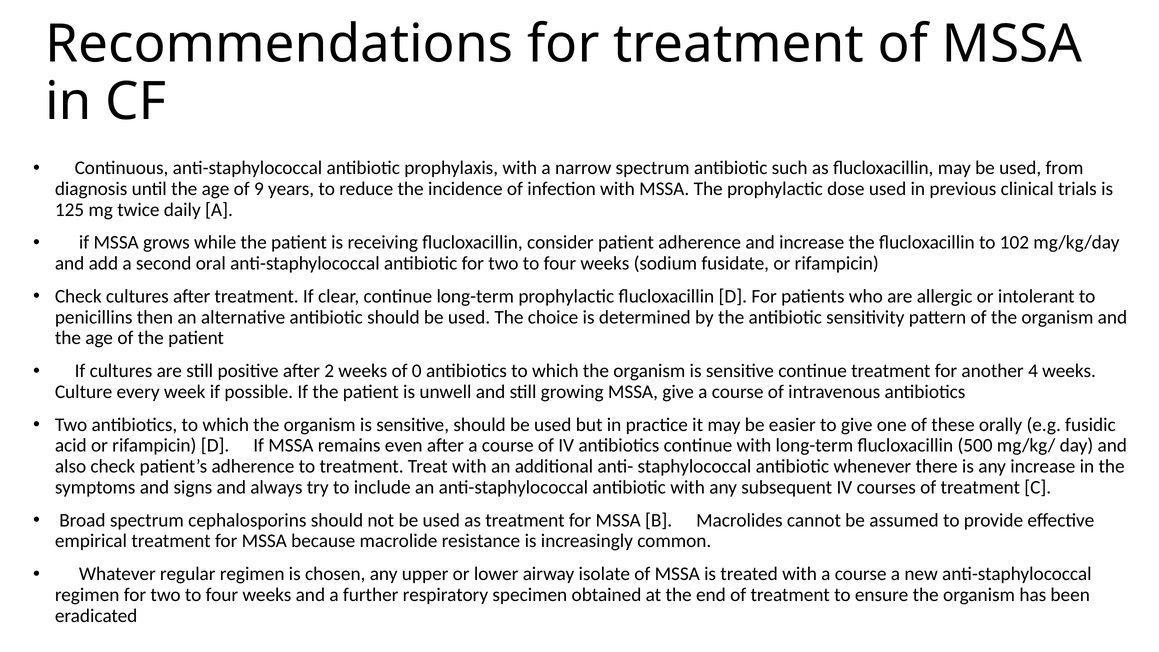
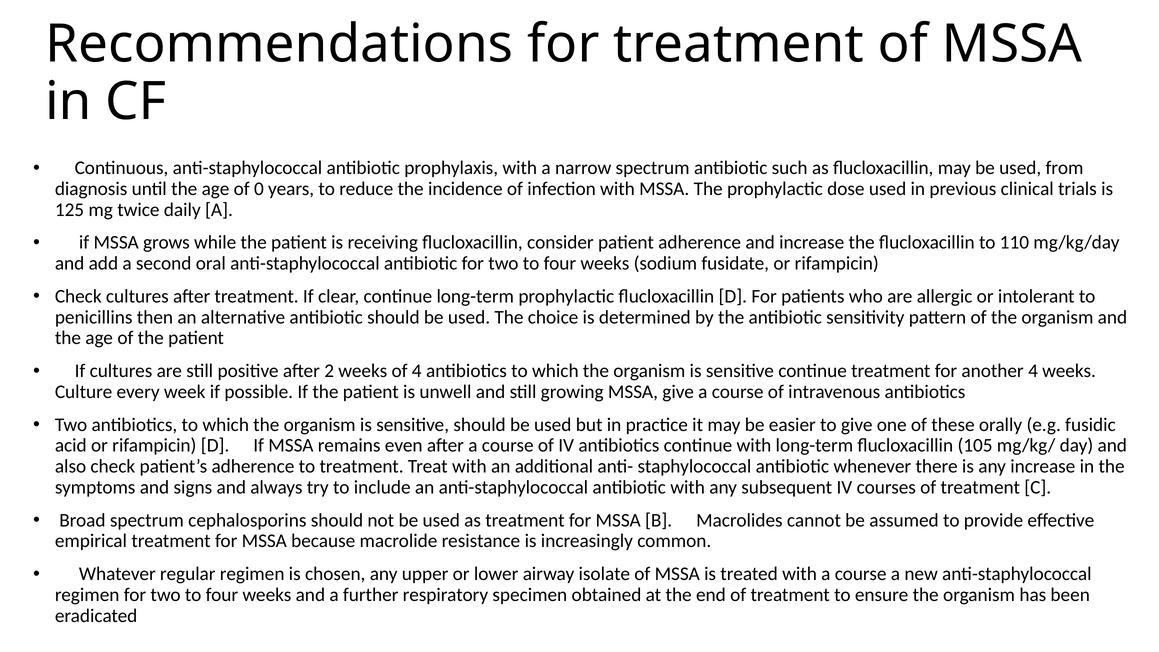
9: 9 -> 0 (259, 189)
102: 102 -> 110 (1014, 243)
of 0: 0 -> 4 (417, 371)
500: 500 -> 105 (975, 446)
